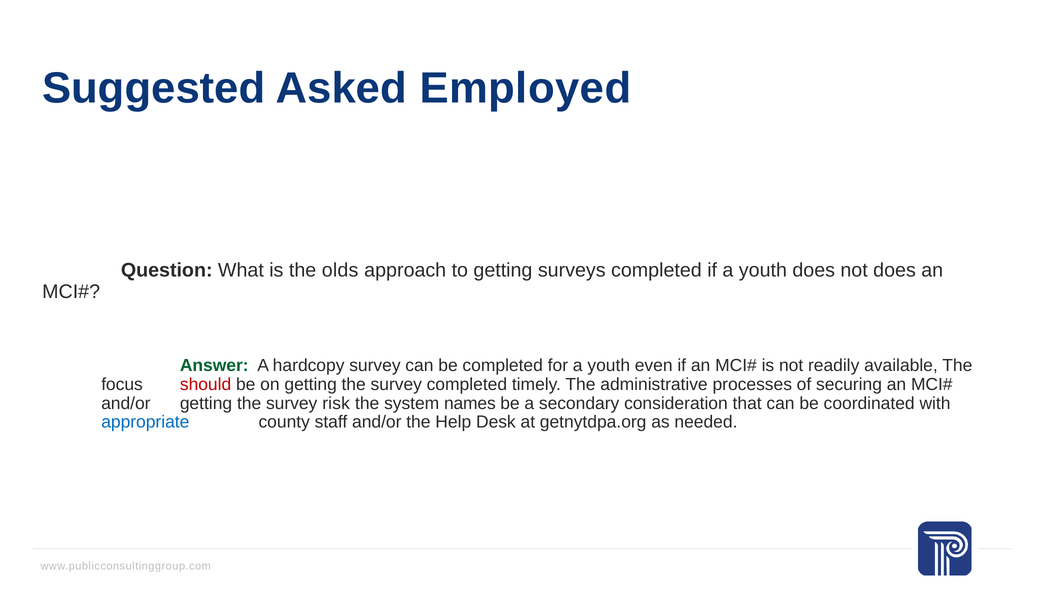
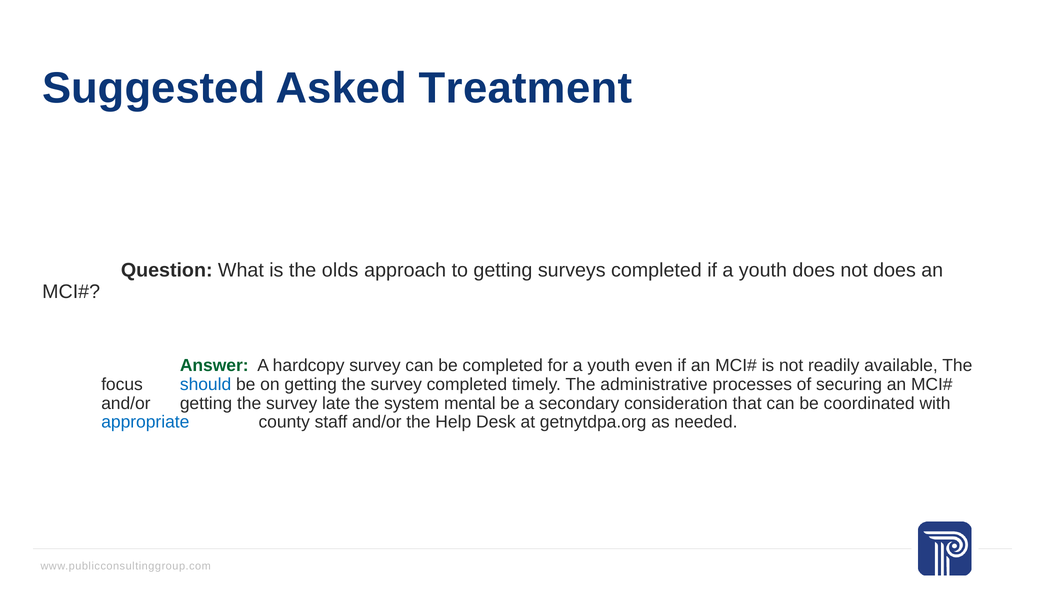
Employed: Employed -> Treatment (525, 88)
should colour: red -> blue (206, 385)
risk: risk -> late (336, 403)
names: names -> mental (470, 403)
